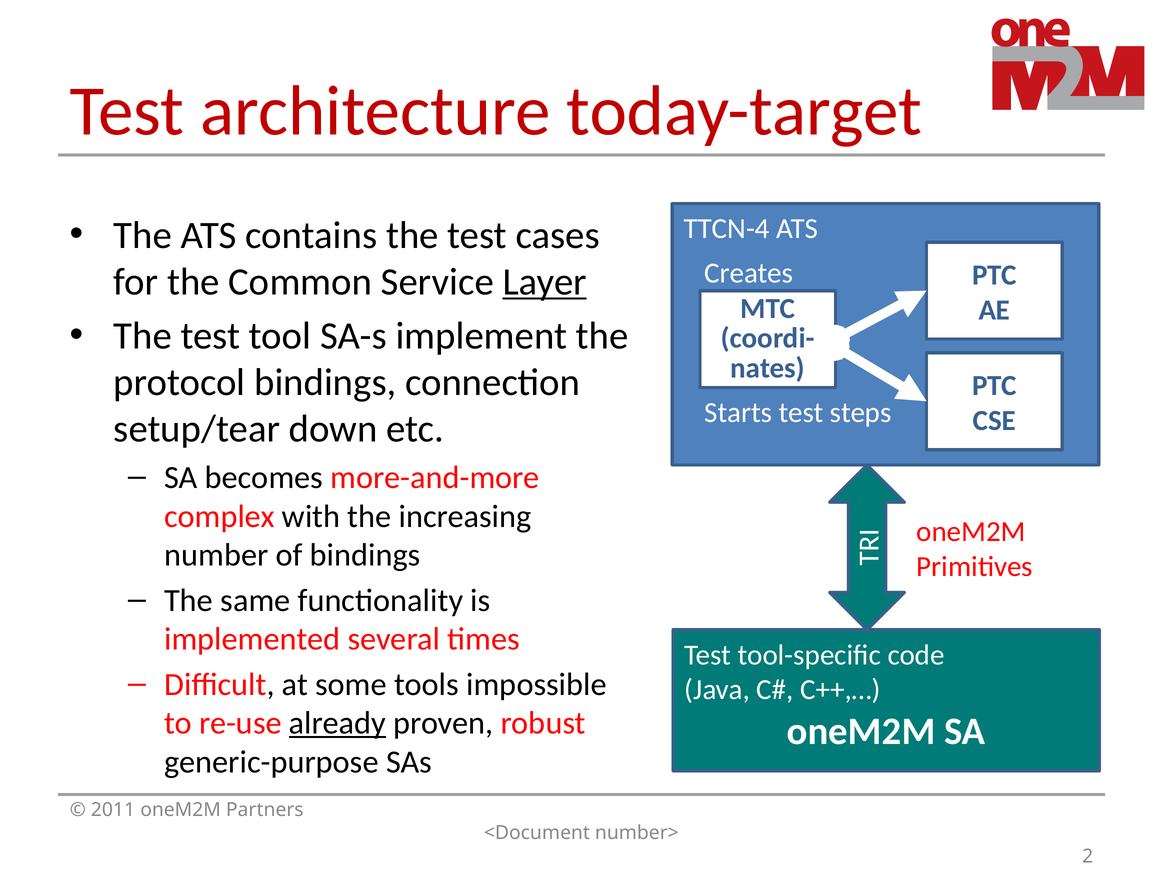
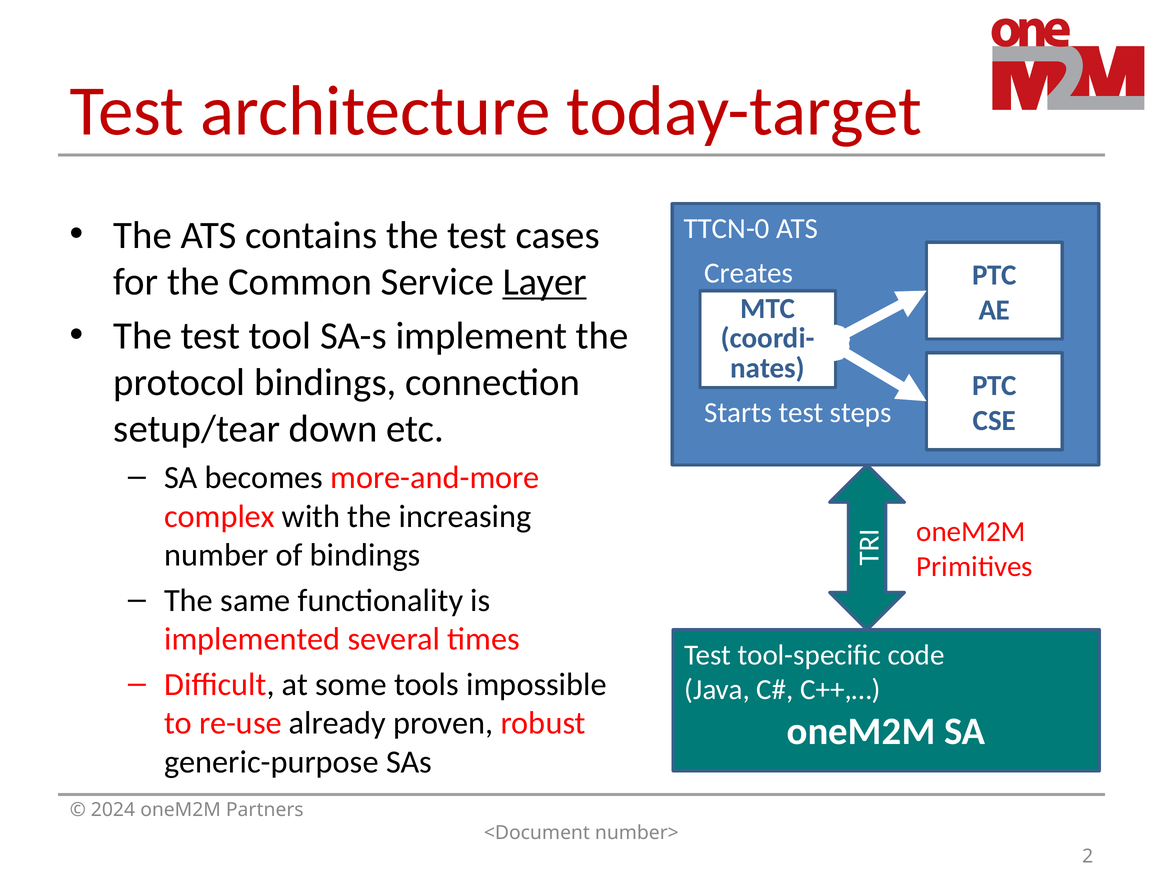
TTCN-4: TTCN-4 -> TTCN-0 (727, 229)
already underline: present -> none (337, 723)
2011: 2011 -> 2024 (113, 810)
